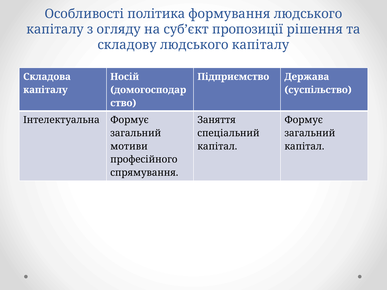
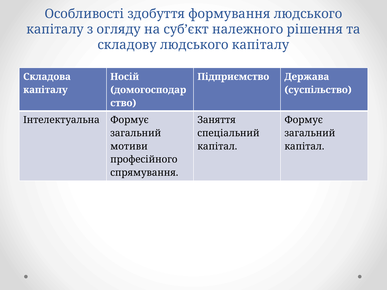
політика: політика -> здобуття (156, 14)
пропозиції: пропозиції -> належного (248, 29)
